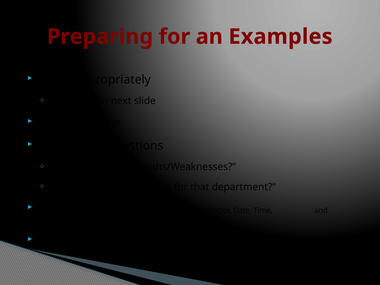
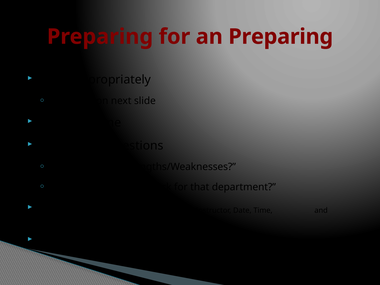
an Examples: Examples -> Preparing (281, 37)
